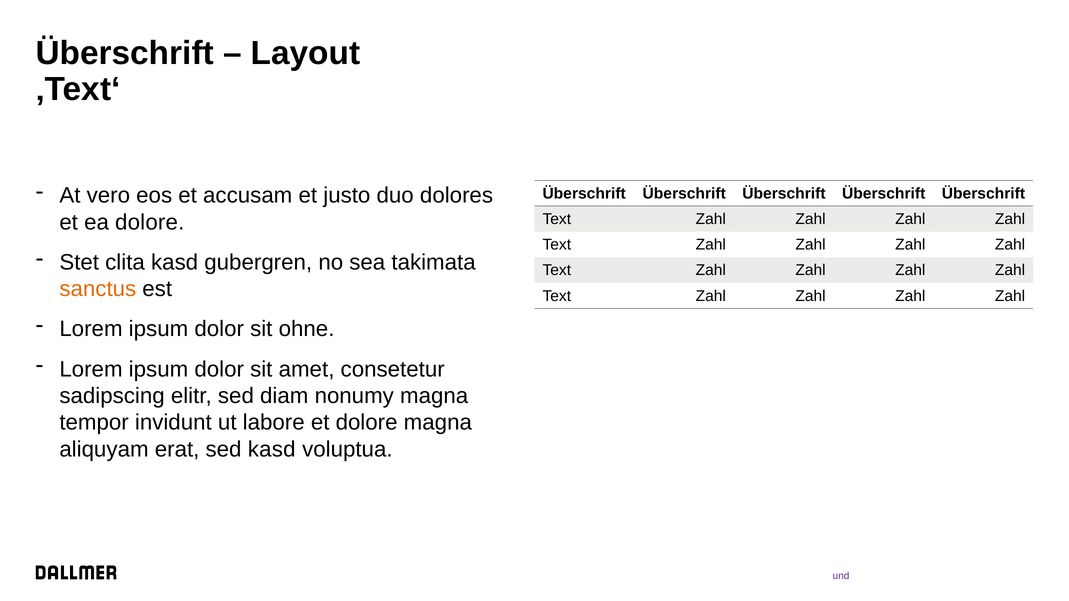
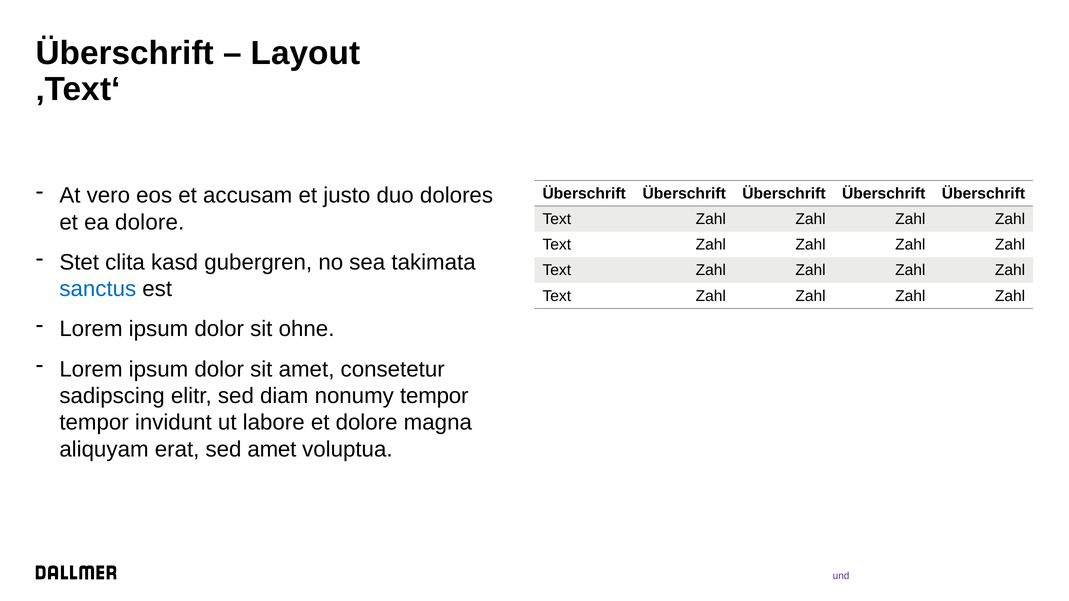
sanctus colour: orange -> blue (98, 289)
nonumy magna: magna -> tempor (434, 396)
sed kasd: kasd -> amet (272, 450)
